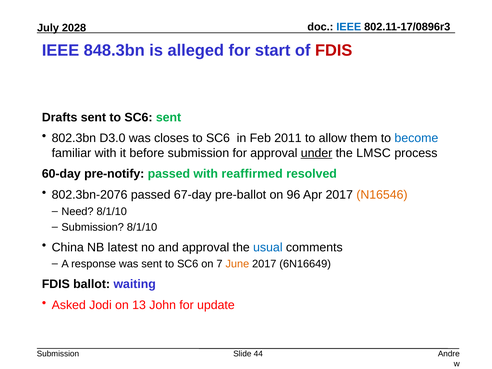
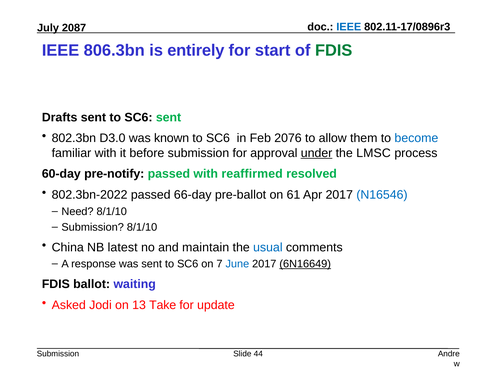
2028: 2028 -> 2087 (74, 28)
848.3bn: 848.3bn -> 806.3bn (114, 50)
alleged: alleged -> entirely (196, 50)
FDIS colour: red -> green (334, 50)
closes: closes -> known (172, 138)
2011: 2011 -> 2076 (288, 138)
802.3bn-2076: 802.3bn-2076 -> 802.3bn-2022 (90, 195)
67-day: 67-day -> 66-day (193, 195)
96: 96 -> 61 (293, 195)
N16546 colour: orange -> blue (382, 195)
and approval: approval -> maintain (206, 247)
June colour: orange -> blue (237, 264)
6N16649 underline: none -> present (305, 264)
John: John -> Take (163, 305)
